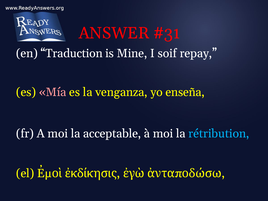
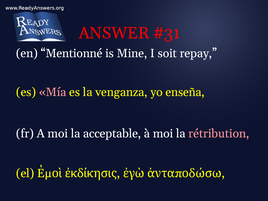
Traduction: Traduction -> Mentionné (72, 53)
soif: soif -> soit (167, 53)
rétribution colour: light blue -> pink (219, 134)
